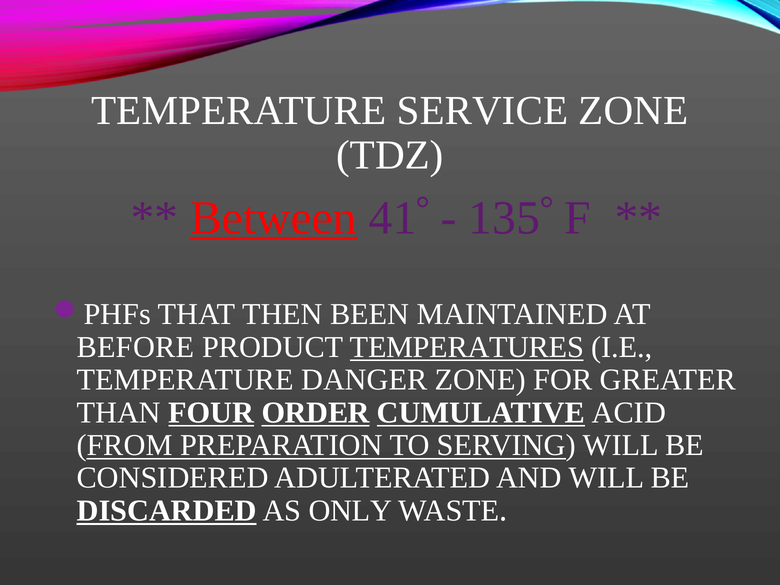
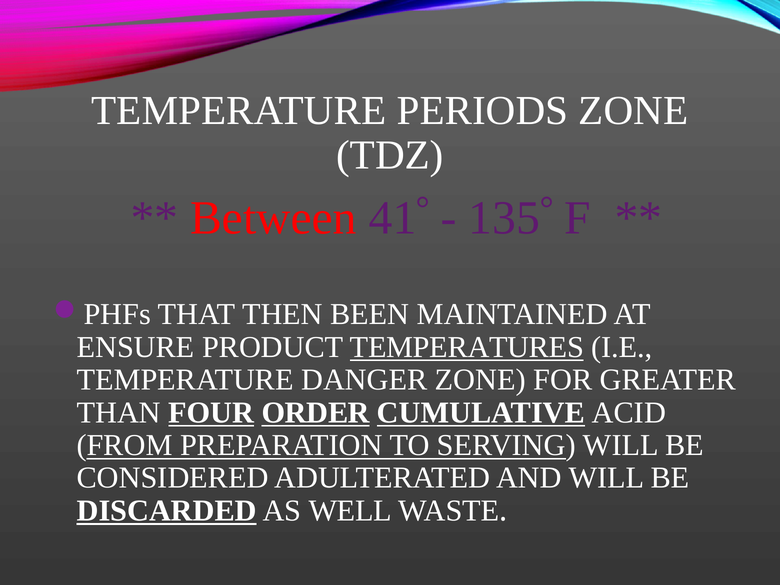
SERVICE: SERVICE -> PERIODS (482, 111)
Between underline: present -> none (273, 218)
BEFORE: BEFORE -> ENSURE (136, 347)
ONLY: ONLY -> WELL (350, 511)
